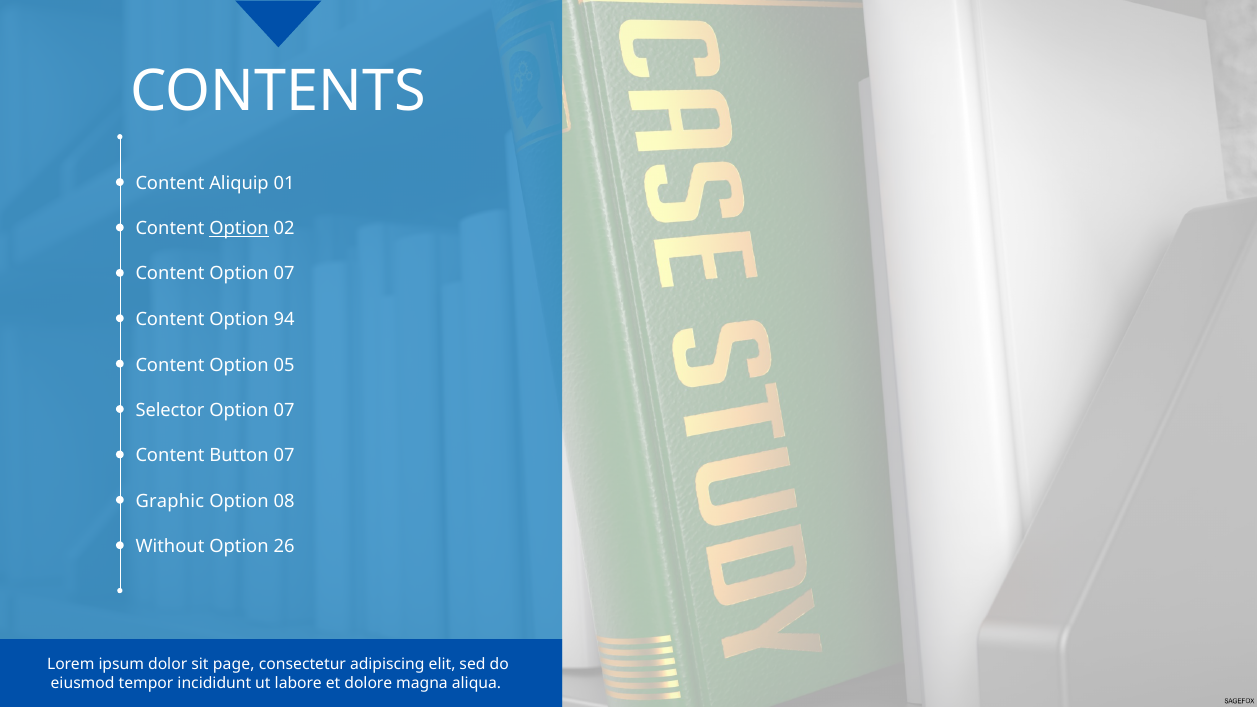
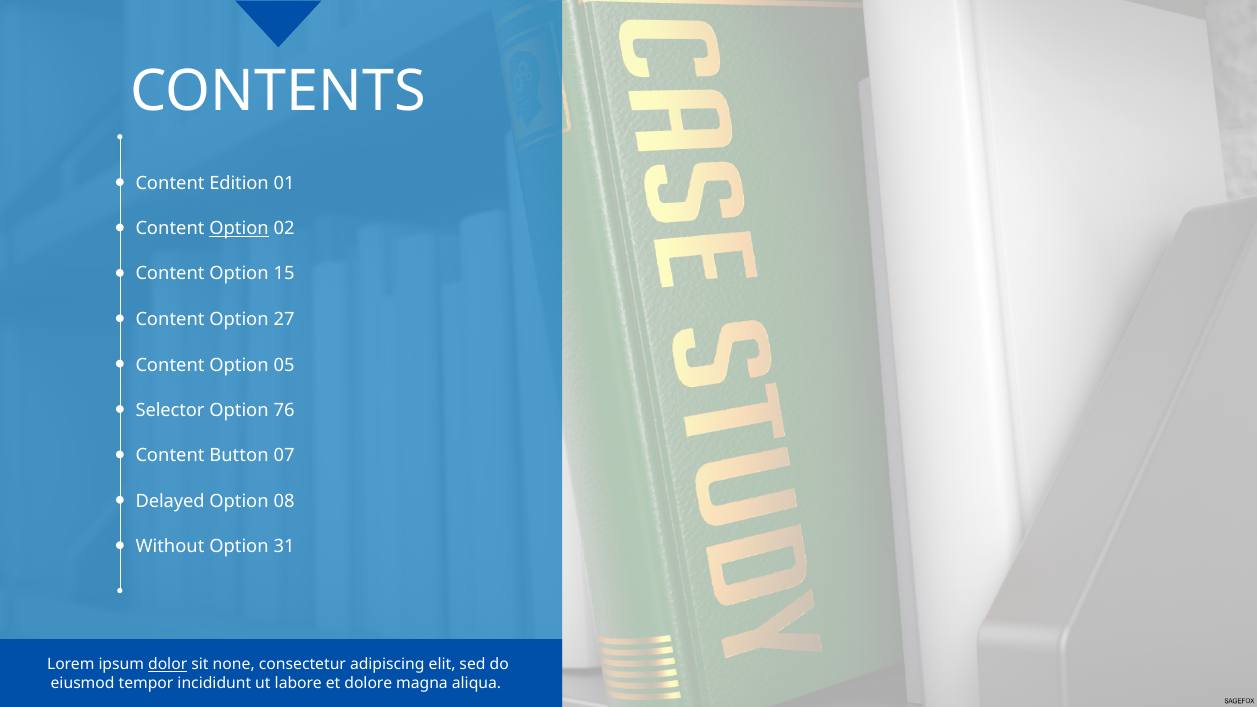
Aliquip: Aliquip -> Edition (239, 183)
Content Option 07: 07 -> 15 (284, 274)
94: 94 -> 27 (284, 320)
07: 07 -> 76 (284, 410)
Graphic: Graphic -> Delayed (170, 501)
26: 26 -> 31 (284, 546)
dolor underline: none -> present (168, 664)
page: page -> none (234, 664)
